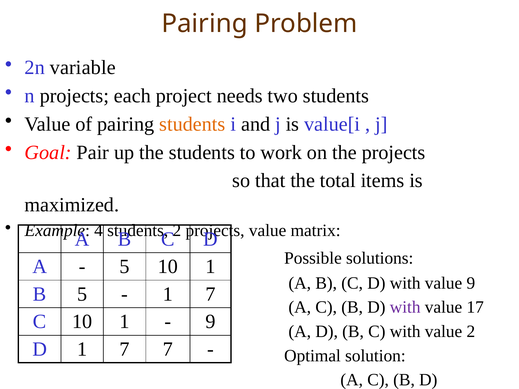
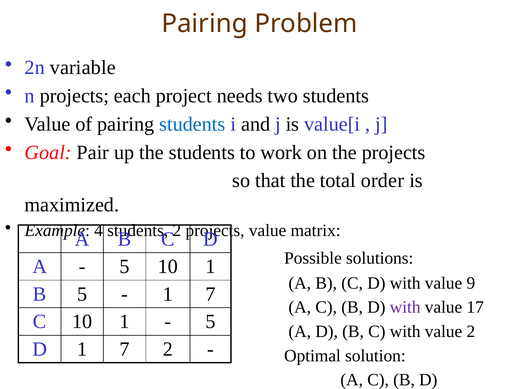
students colour: orange -> blue (192, 124)
items: items -> order (382, 181)
9: 9 -> 5 (210, 322)
7 7: 7 -> 2 (168, 349)
